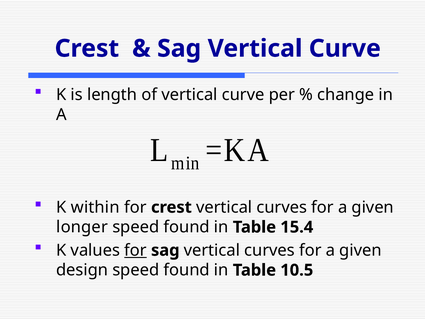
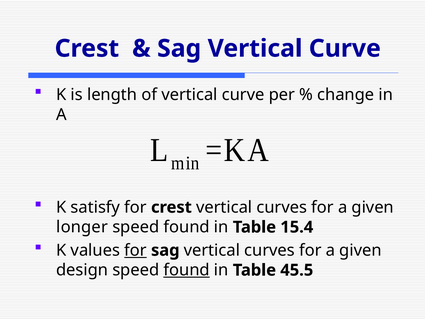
within: within -> satisfy (95, 207)
found underline: none -> present (187, 270)
10.5: 10.5 -> 45.5 (297, 270)
